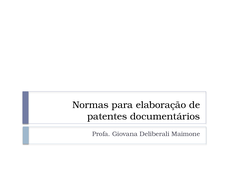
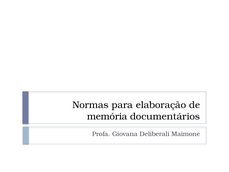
patentes: patentes -> memória (107, 116)
